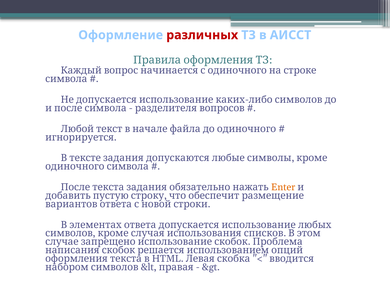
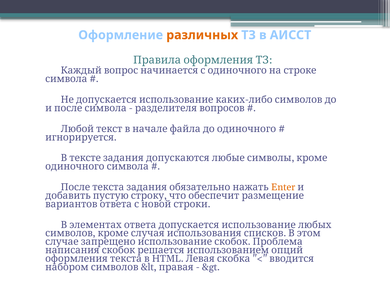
различных colour: red -> orange (202, 35)
